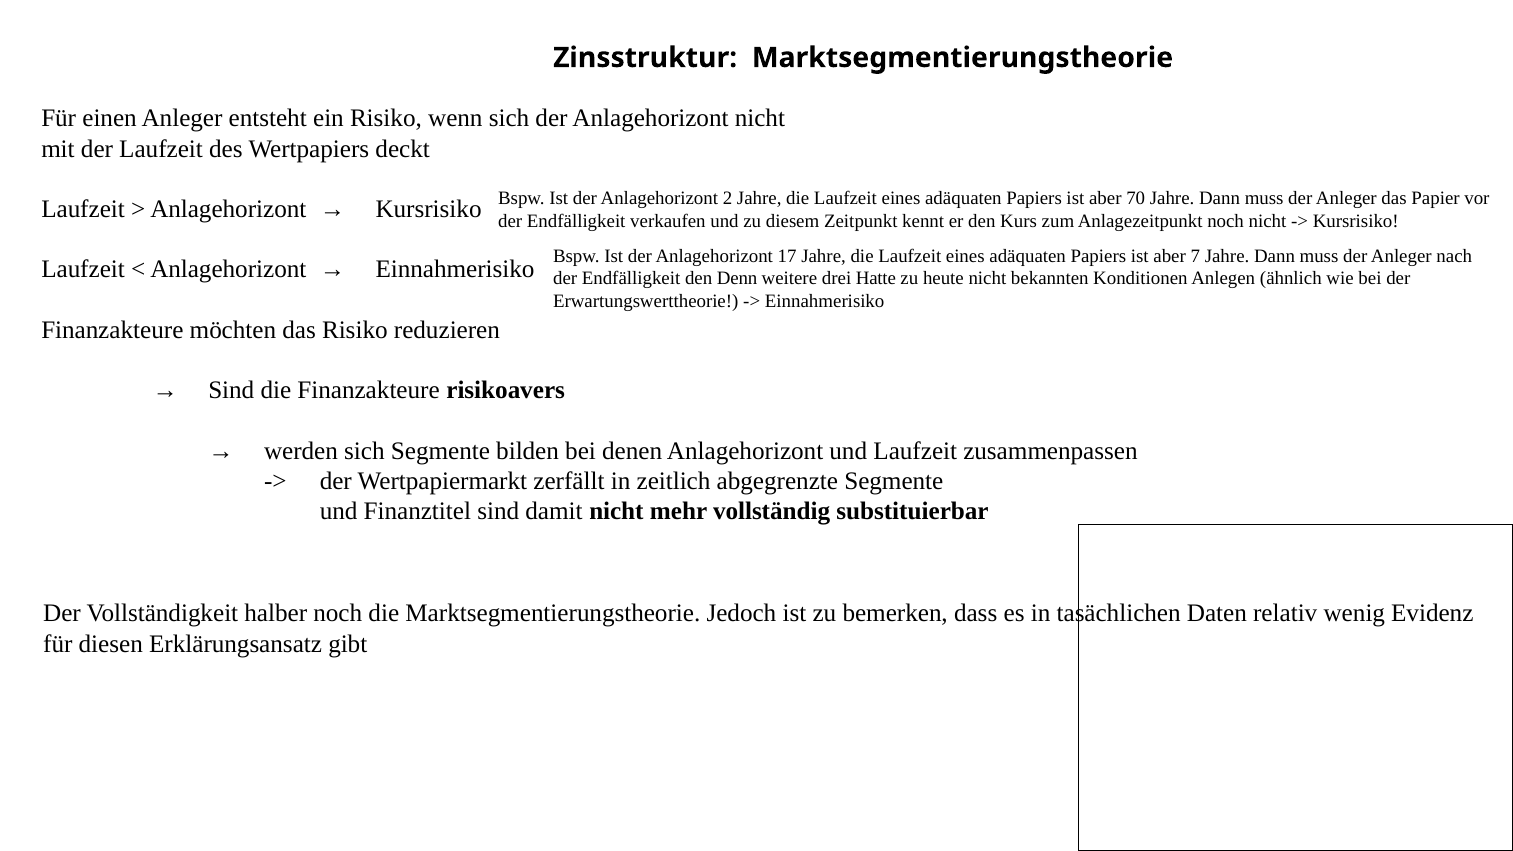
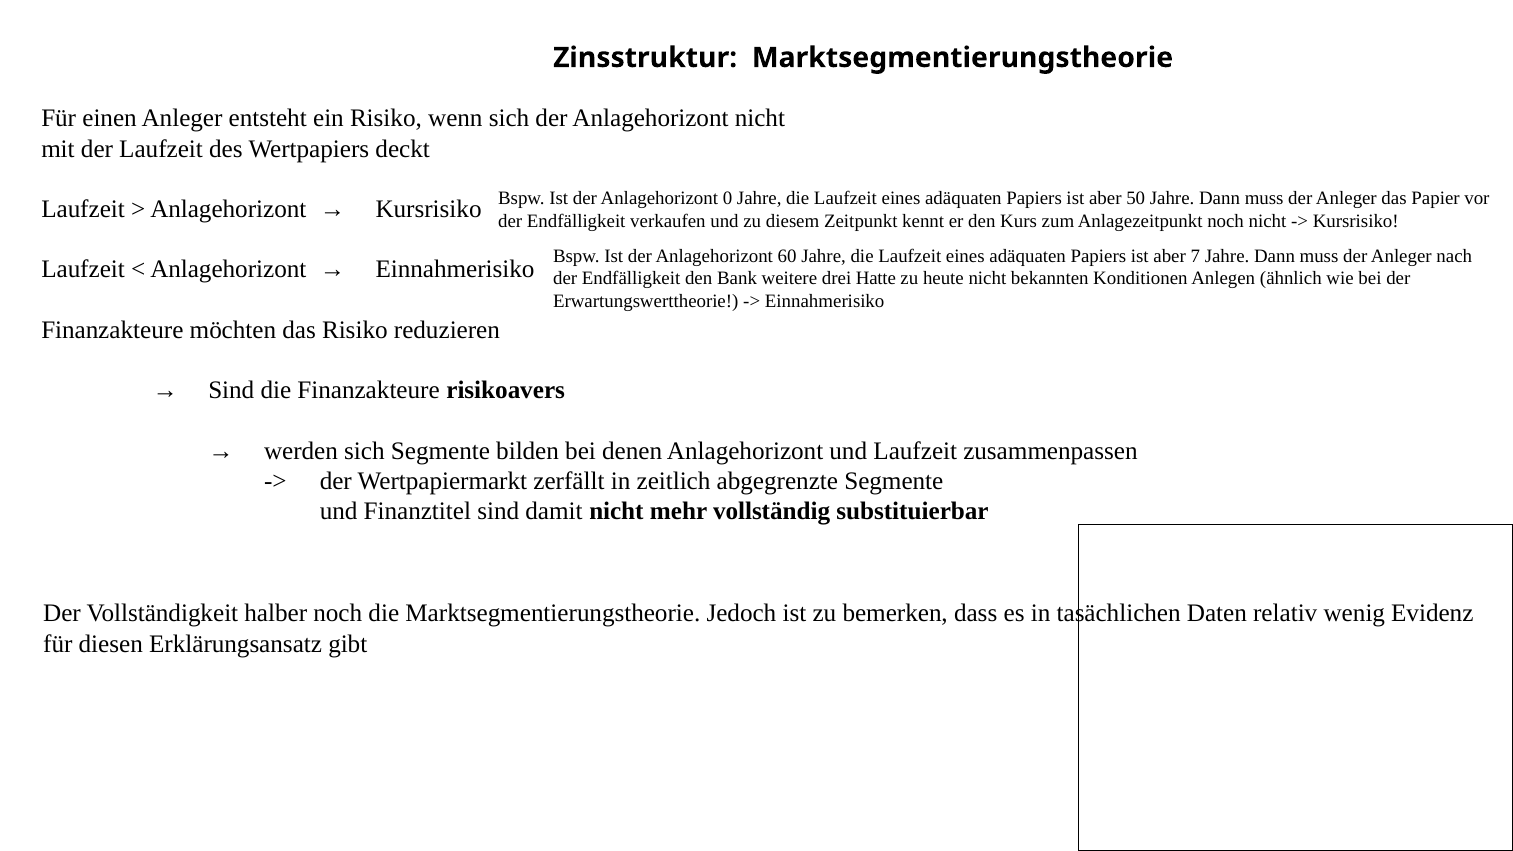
2: 2 -> 0 (728, 198)
70: 70 -> 50 (1136, 198)
17: 17 -> 60 (787, 256)
Denn: Denn -> Bank (737, 278)
